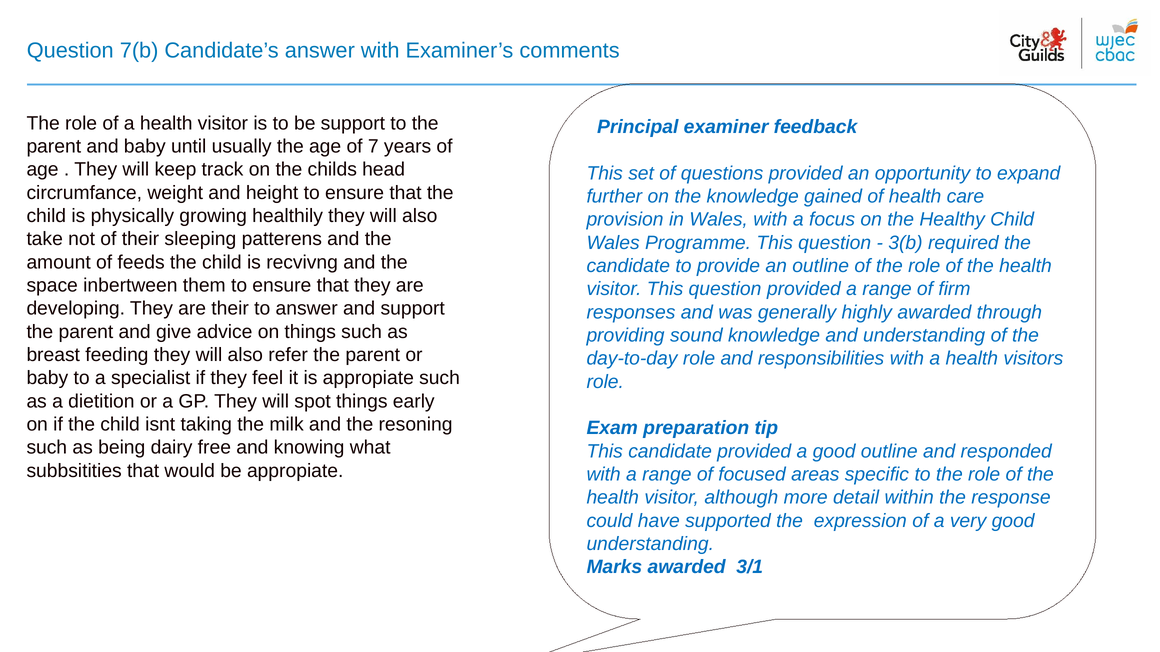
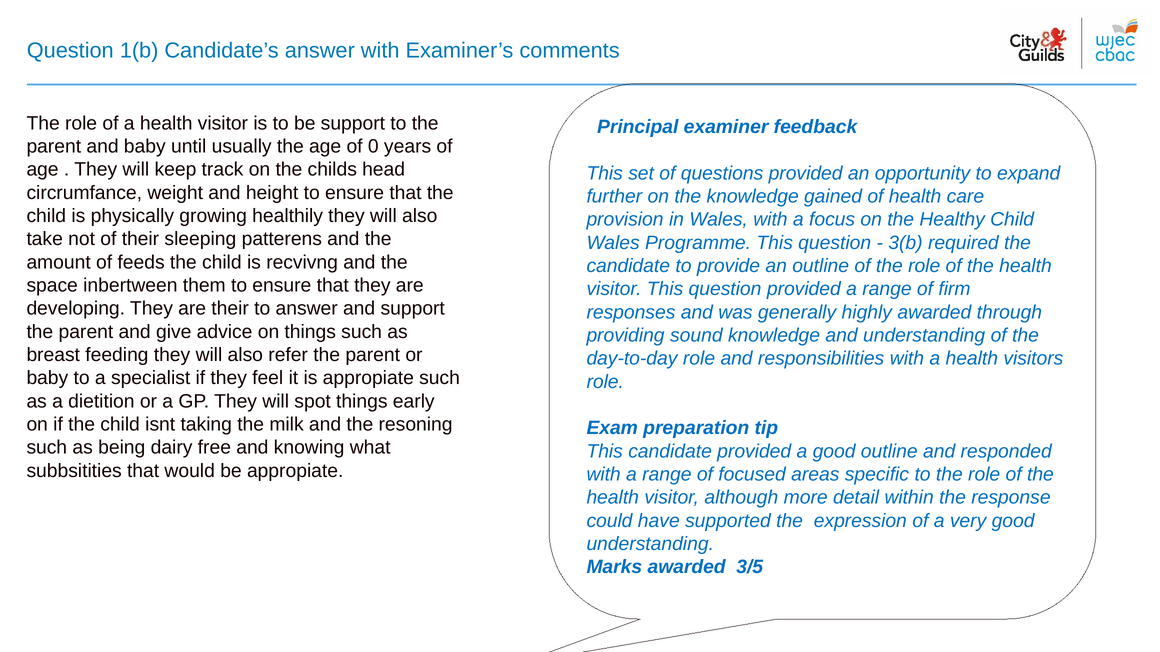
7(b: 7(b -> 1(b (139, 51)
7: 7 -> 0 (373, 146)
3/1: 3/1 -> 3/5 (750, 567)
